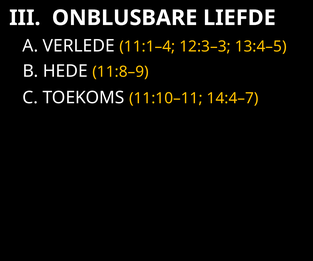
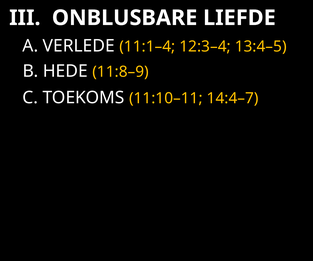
12:3–3: 12:3–3 -> 12:3–4 (205, 46)
